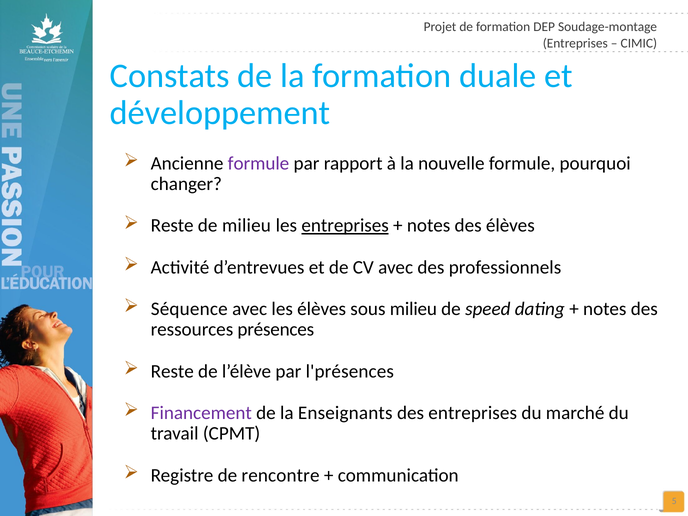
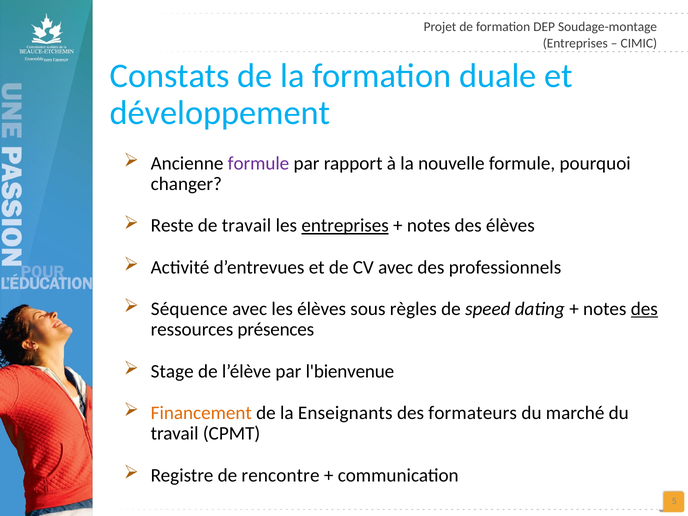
de milieu: milieu -> travail (246, 226)
sous milieu: milieu -> règles (413, 309)
des underline: none -> present (644, 309)
Reste: Reste -> Stage (172, 371)
l'présences: l'présences -> l'bienvenue (350, 371)
Financement colour: purple -> orange (201, 413)
des entreprises: entreprises -> formateurs (473, 413)
